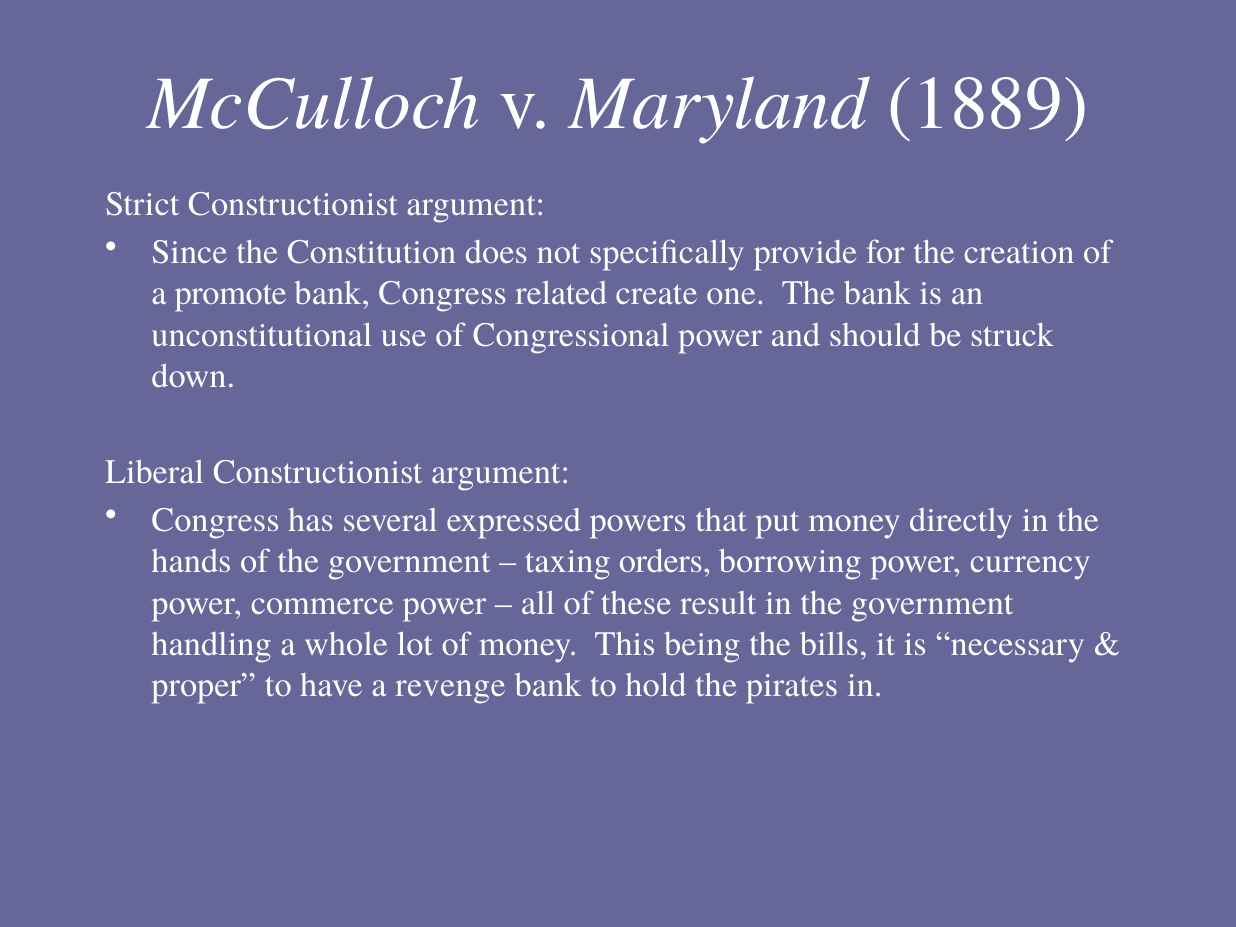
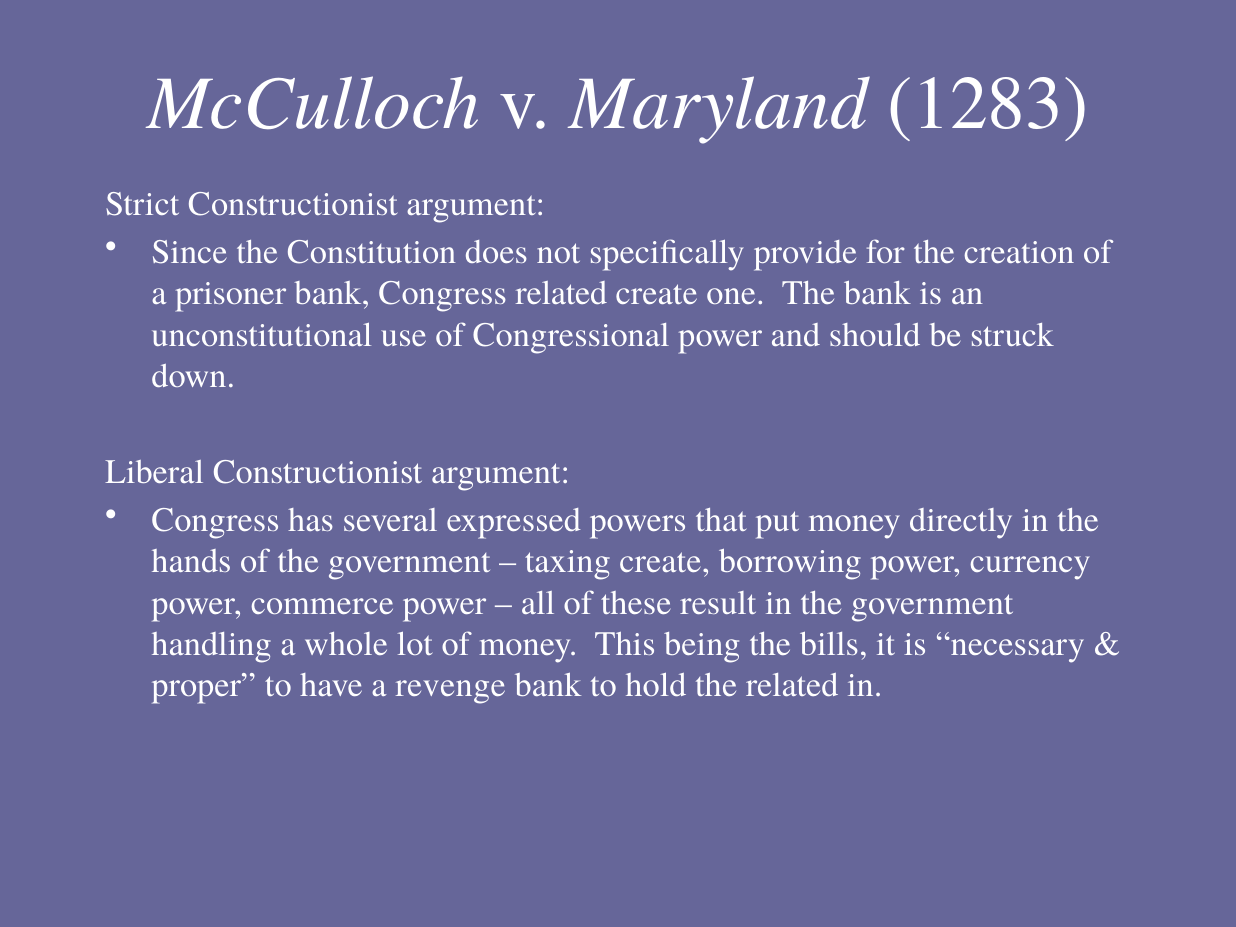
1889: 1889 -> 1283 (988, 103)
promote: promote -> prisoner (231, 294)
taxing orders: orders -> create (665, 561)
the pirates: pirates -> related (792, 685)
